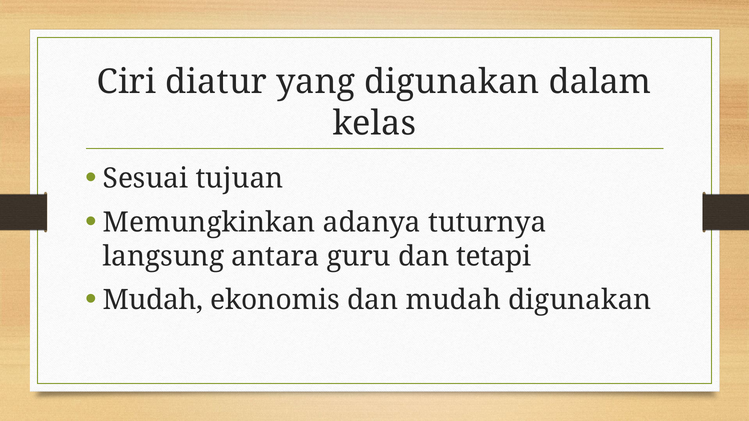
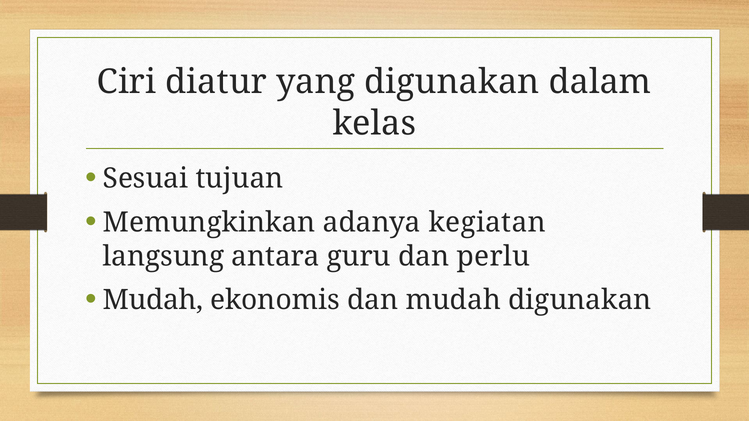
tuturnya: tuturnya -> kegiatan (487, 223)
tetapi: tetapi -> perlu (493, 256)
